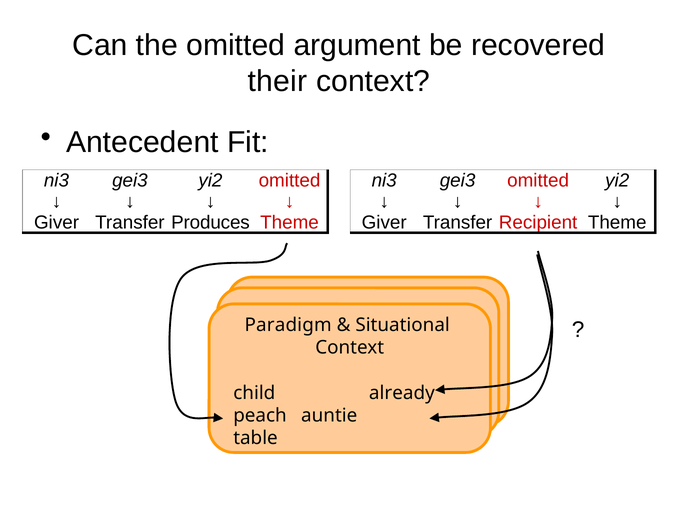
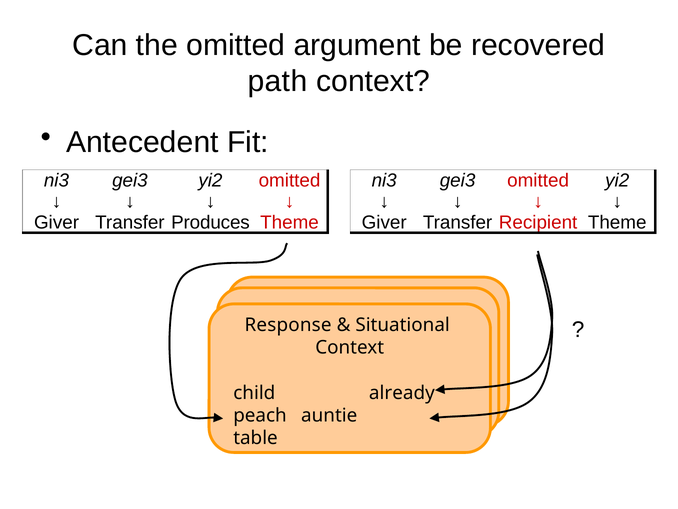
their: their -> path (278, 81)
Paradigm: Paradigm -> Response (288, 325)
